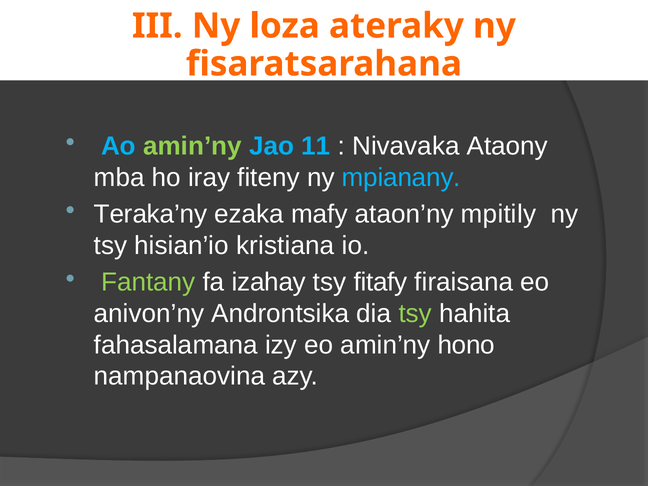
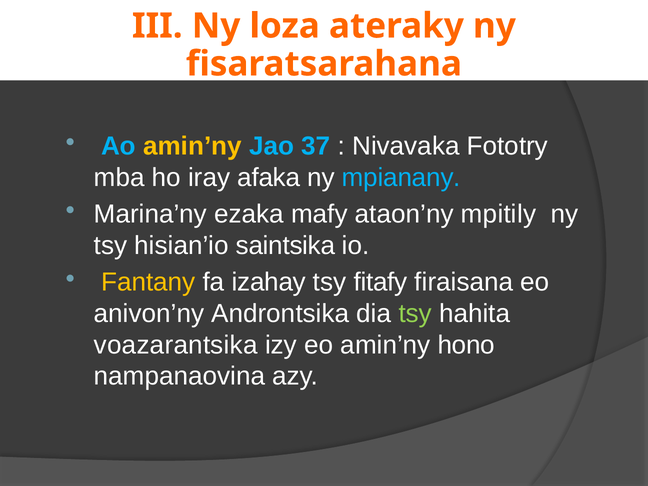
amin’ny colour: light green -> yellow (192, 146)
11: 11 -> 37 (316, 146)
Ataony: Ataony -> Fototry (507, 146)
fiteny: fiteny -> afaka (269, 178)
Teraka’ny: Teraka’ny -> Marina’ny (150, 214)
kristiana: kristiana -> saintsika (285, 246)
Fantany colour: light green -> yellow (148, 282)
fahasalamana: fahasalamana -> voazarantsika (176, 345)
